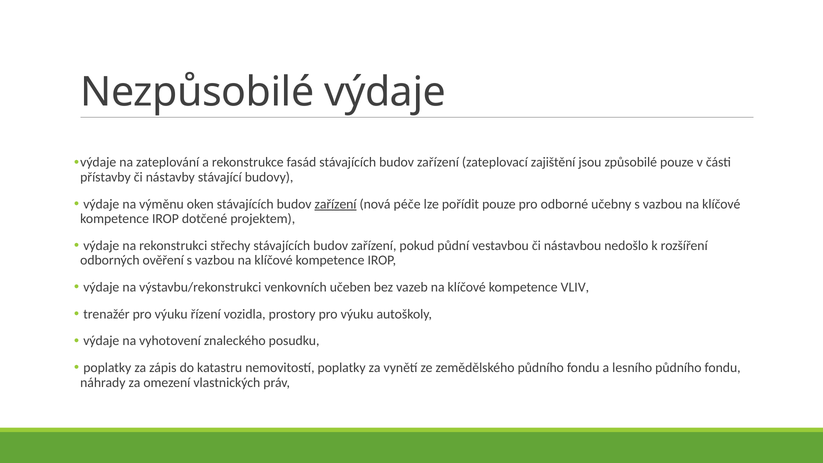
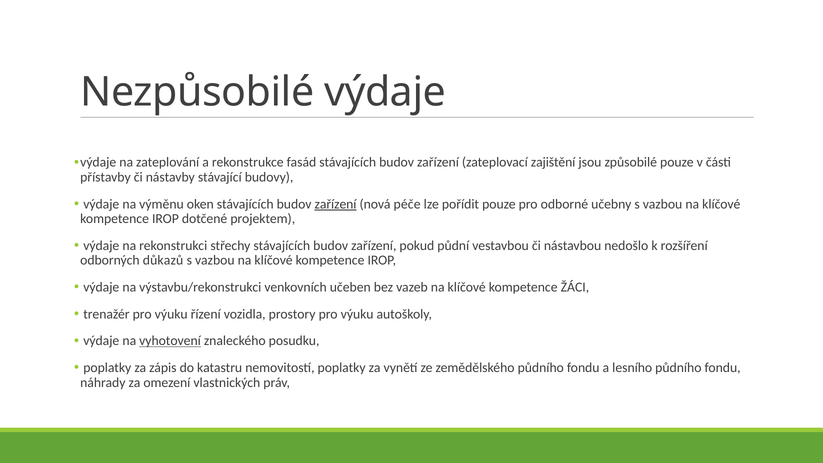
ověření: ověření -> důkazů (163, 260)
VLIV: VLIV -> ŽÁCI (575, 287)
vyhotovení underline: none -> present (170, 341)
